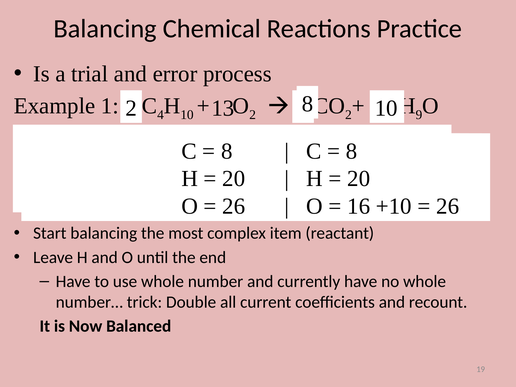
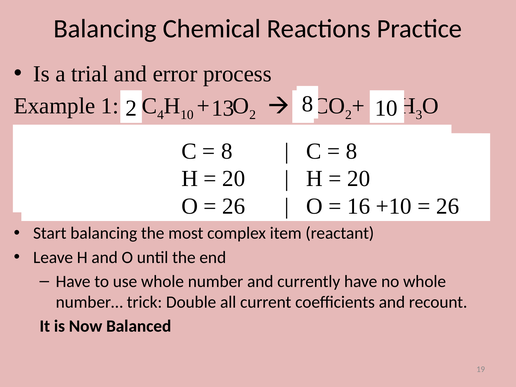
9: 9 -> 3 (419, 115)
